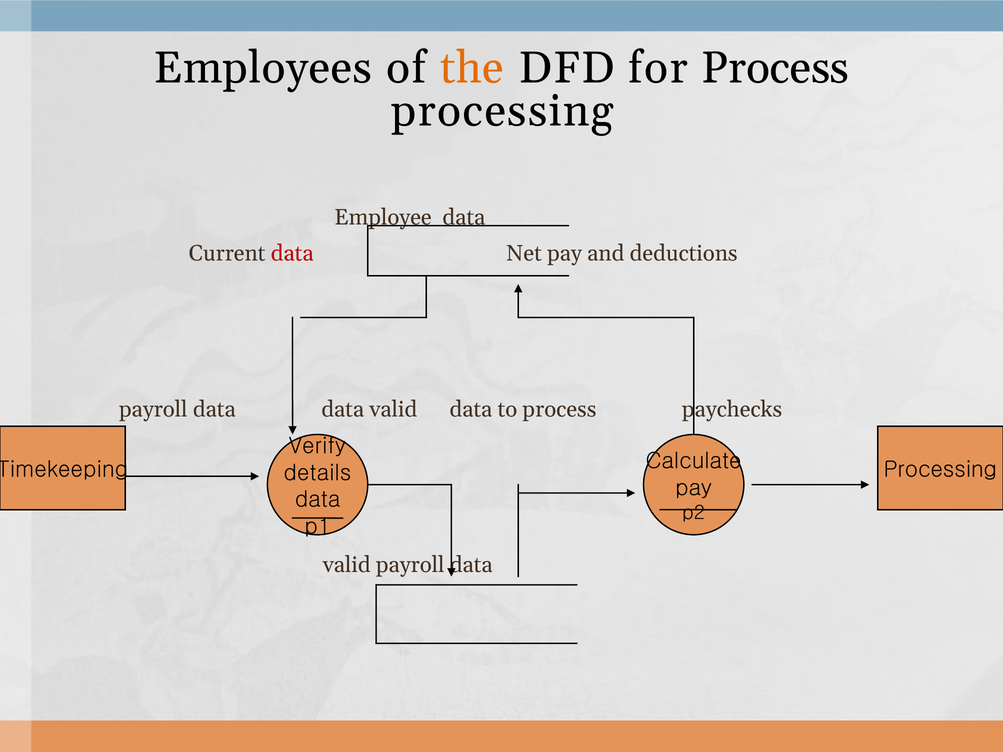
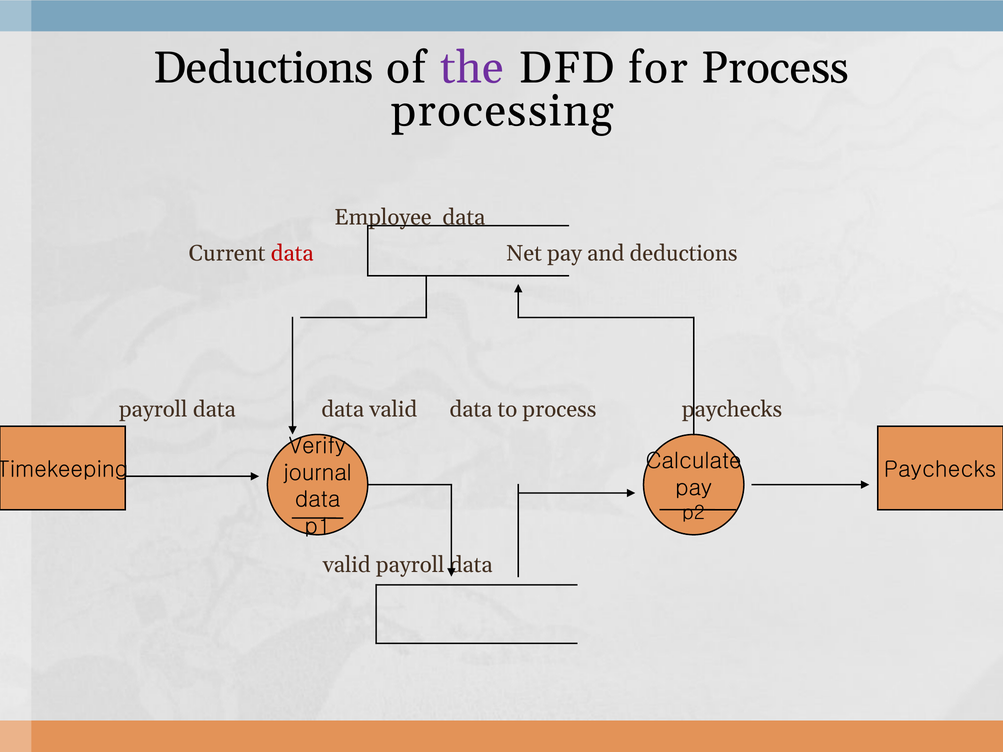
Employees: Employees -> Deductions (263, 68)
the colour: orange -> purple (472, 68)
Processing: Processing -> Paychecks (940, 470)
details: details -> journal (318, 473)
